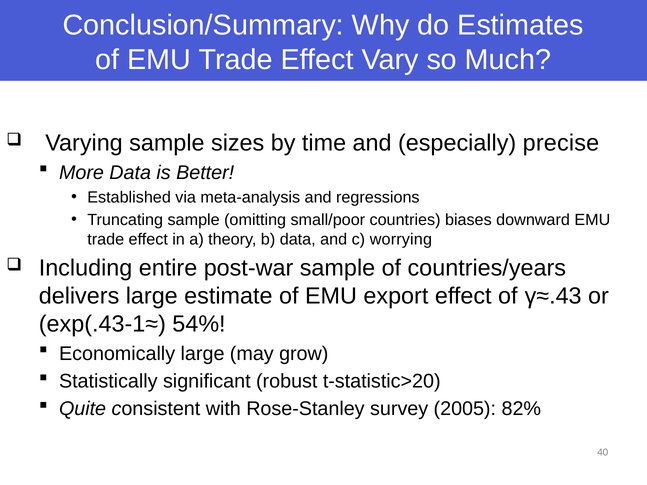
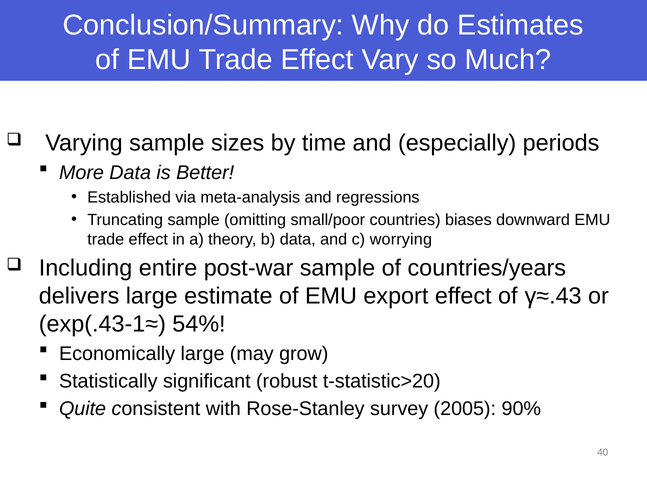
precise: precise -> periods (561, 143)
82%: 82% -> 90% (521, 409)
